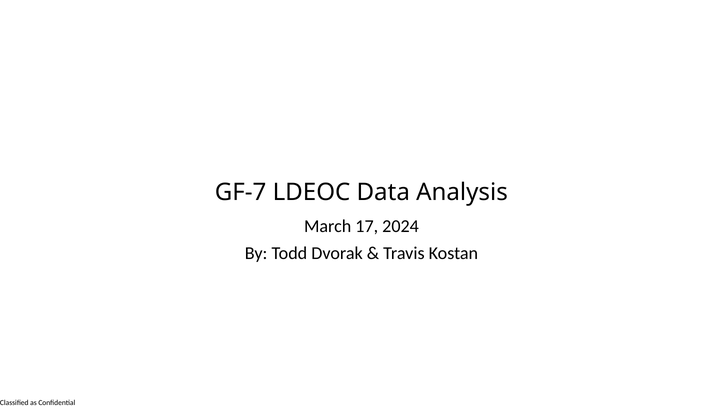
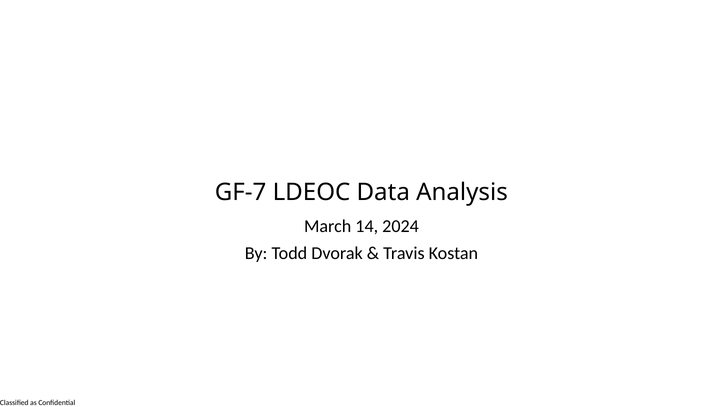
17: 17 -> 14 (367, 226)
